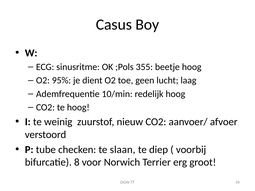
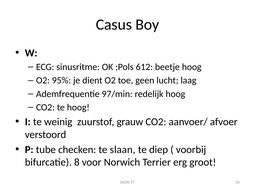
355: 355 -> 612 (144, 67)
10/min: 10/min -> 97/min (117, 94)
nieuw: nieuw -> grauw (130, 122)
